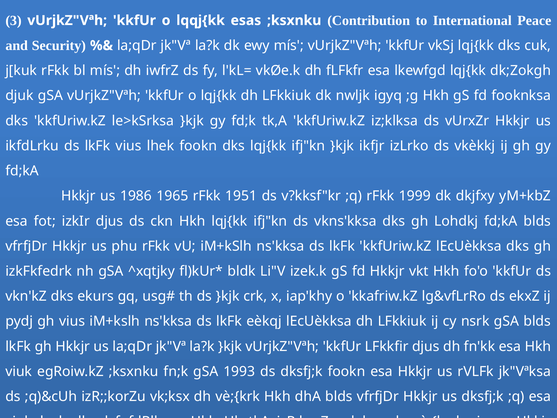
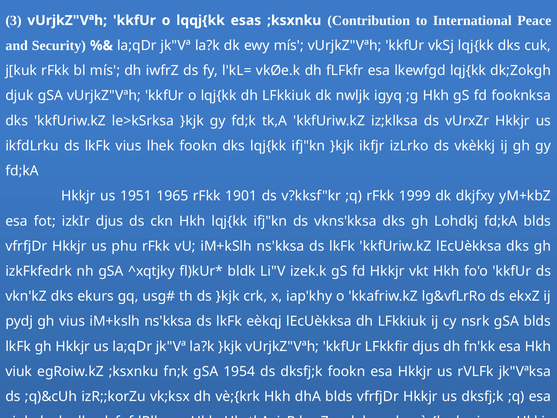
1986: 1986 -> 1951 (136, 196)
1951: 1951 -> 1901 (241, 196)
gSA 1993: 1993 -> 1954 (239, 371)
